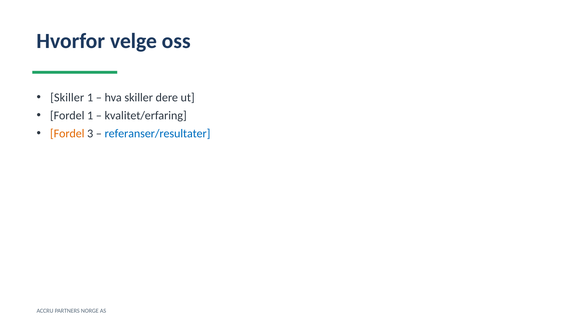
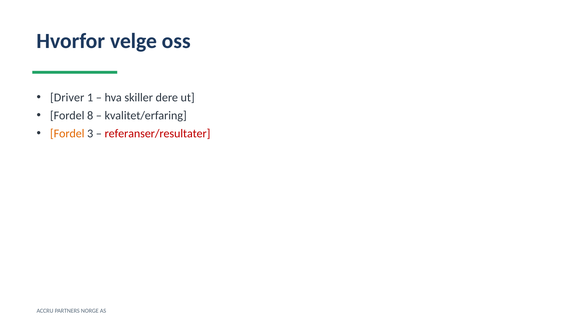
Skiller: Skiller -> Driver (67, 97)
Fordel 1: 1 -> 8 (90, 115)
referanser/resultater colour: blue -> red (157, 133)
